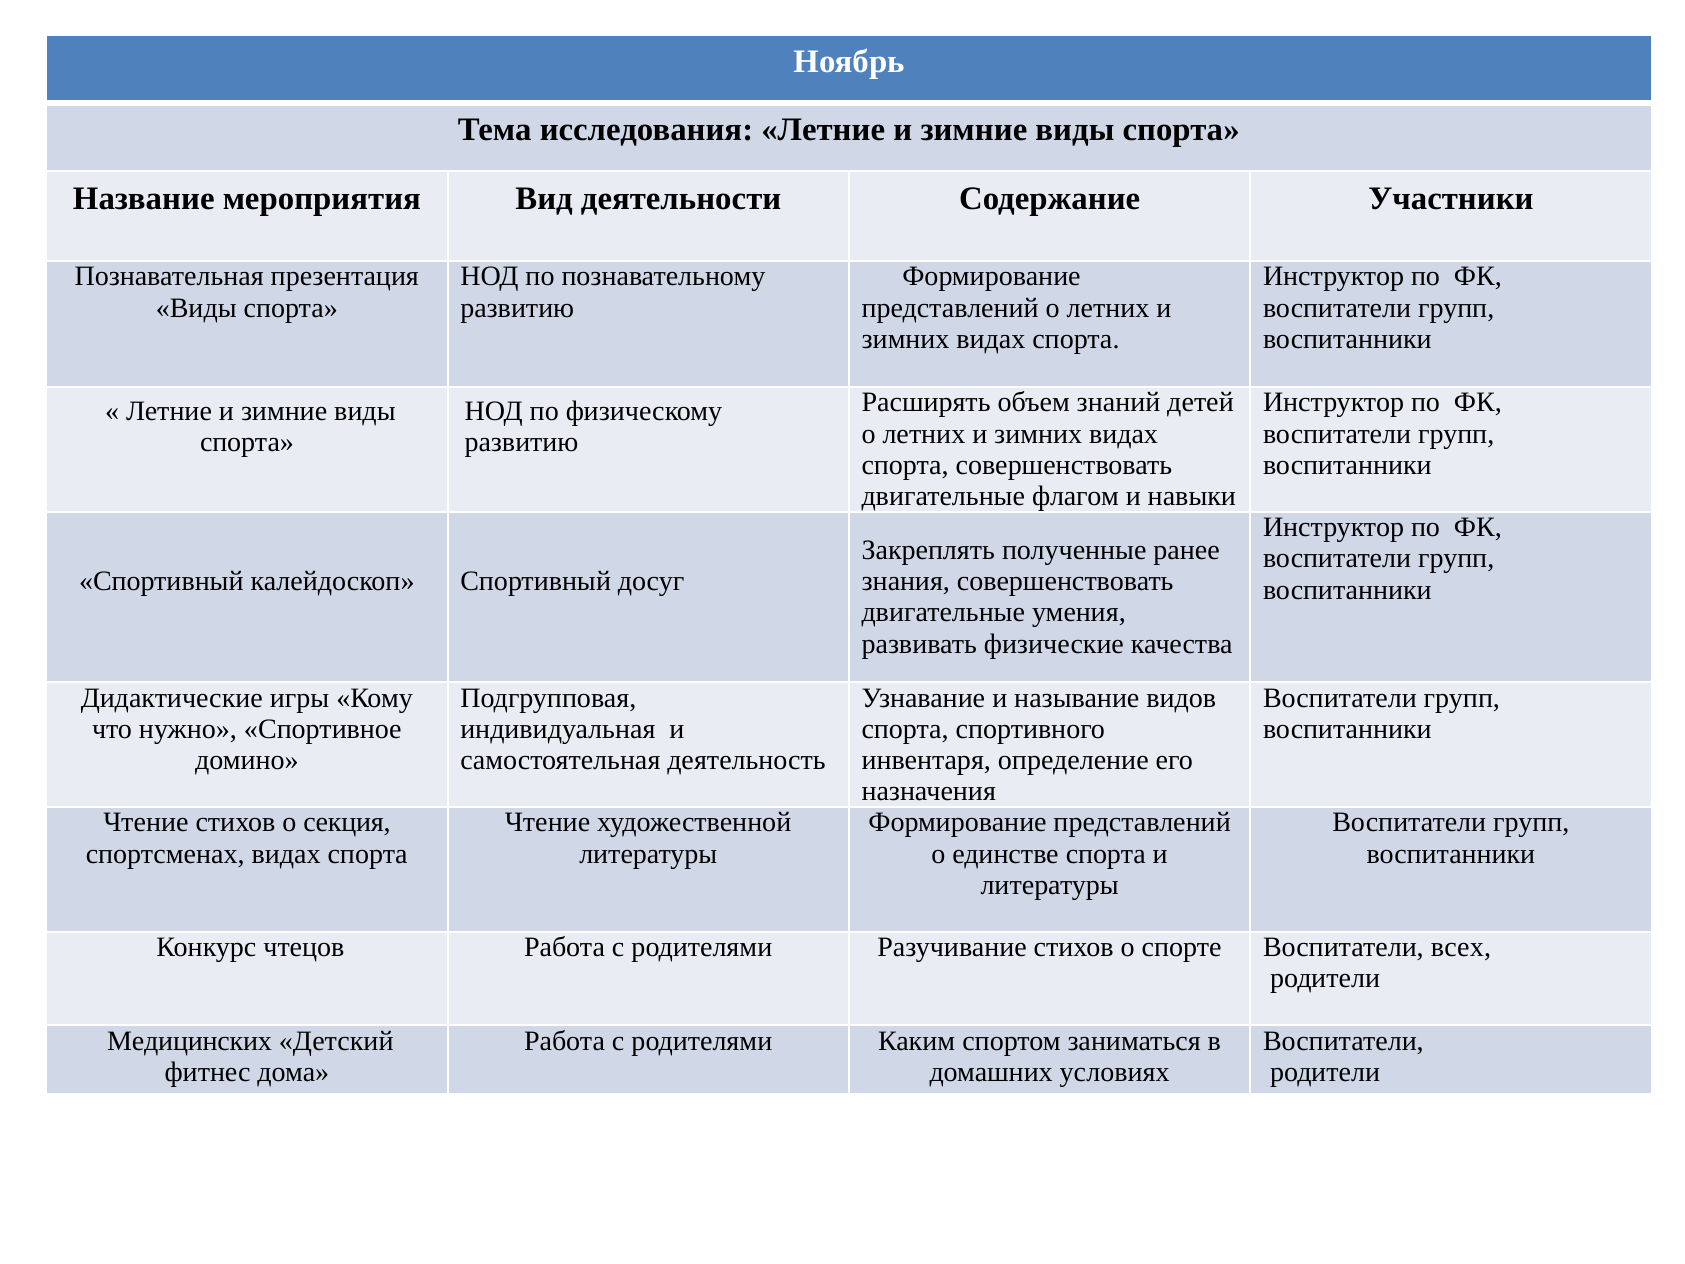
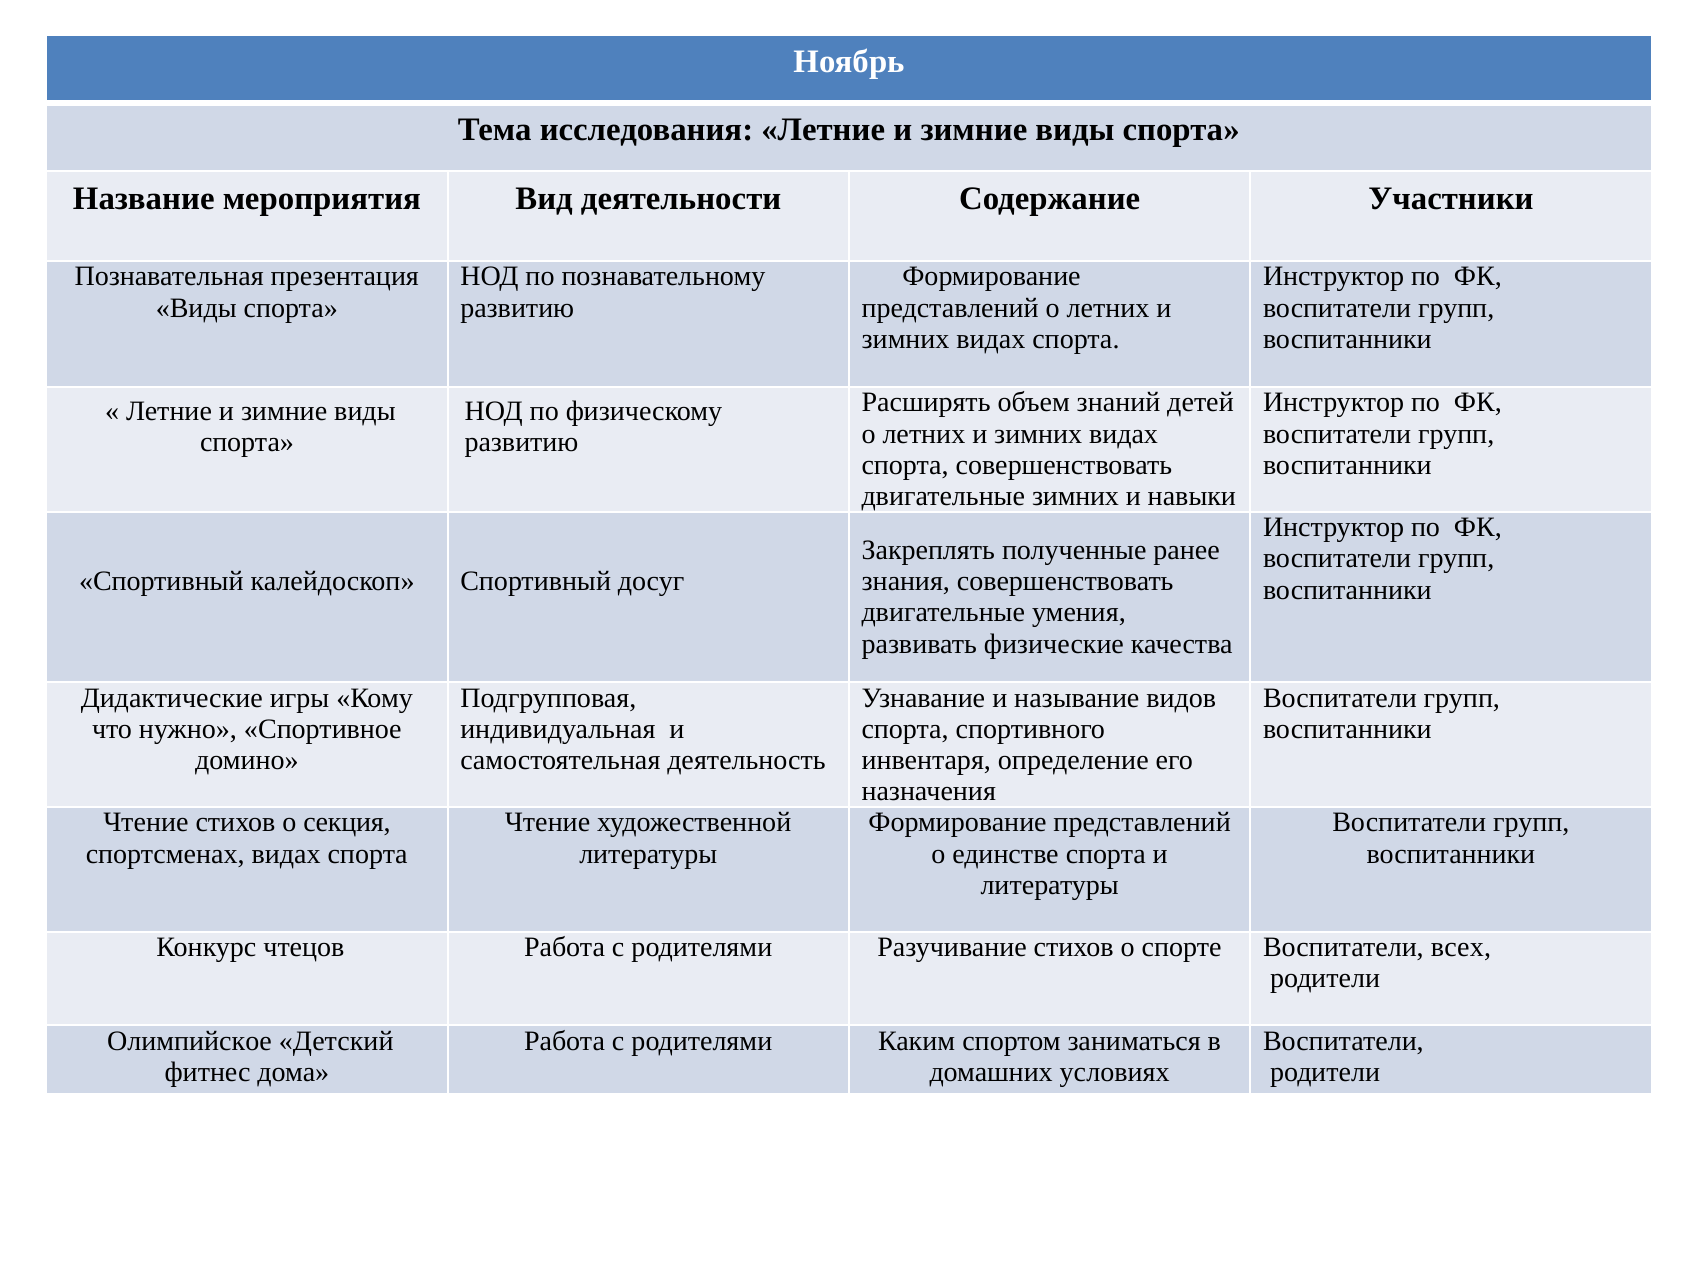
двигательные флагом: флагом -> зимних (1076, 496)
Медицинских: Медицинских -> Олимпийское (189, 1041)
